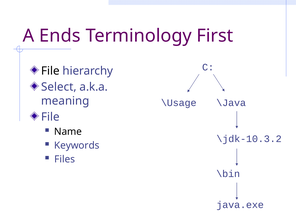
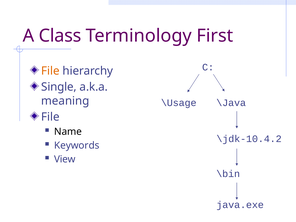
Ends: Ends -> Class (60, 36)
File colour: black -> orange (50, 71)
Select: Select -> Single (59, 87)
\jdk-10.3.2: \jdk-10.3.2 -> \jdk-10.4.2 (249, 139)
Files: Files -> View (65, 159)
